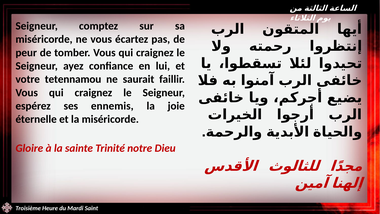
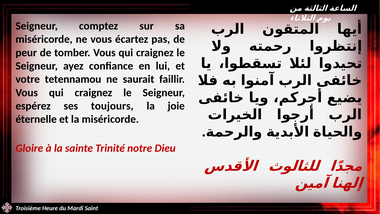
ennemis: ennemis -> toujours (112, 106)
